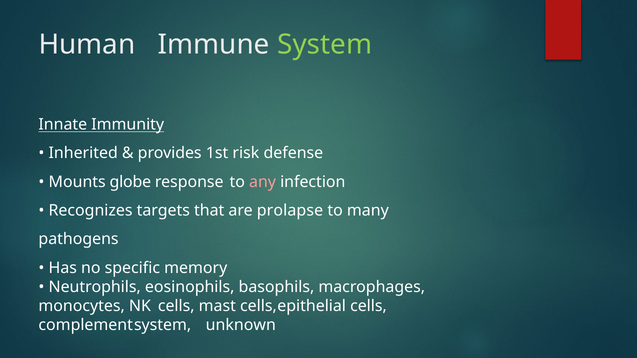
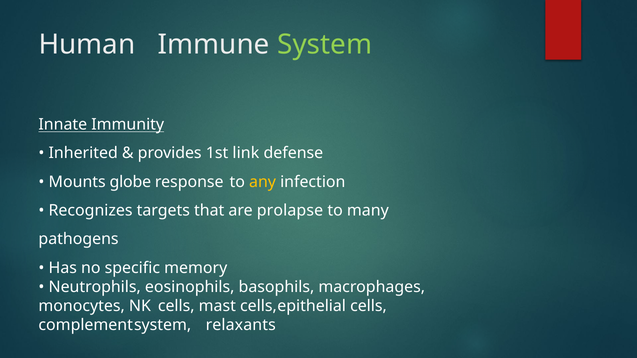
risk: risk -> link (246, 153)
any colour: pink -> yellow (263, 182)
unknown: unknown -> relaxants (241, 325)
